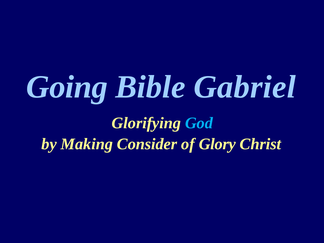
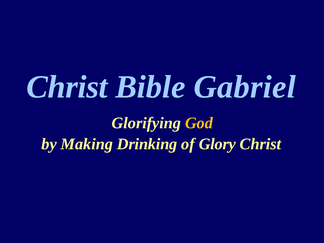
Going: Going -> Christ (67, 87)
God colour: light blue -> yellow (199, 123)
Consider: Consider -> Drinking (147, 144)
